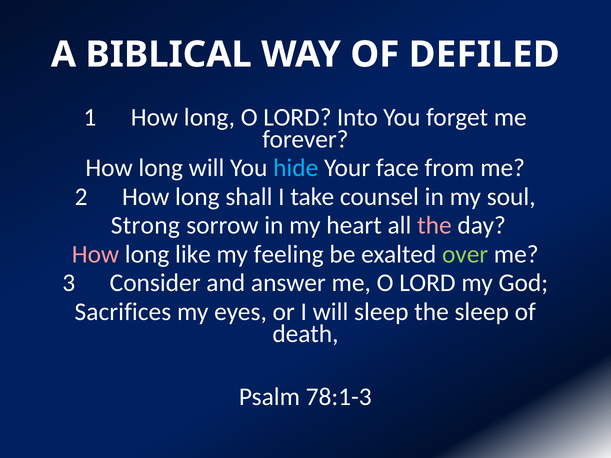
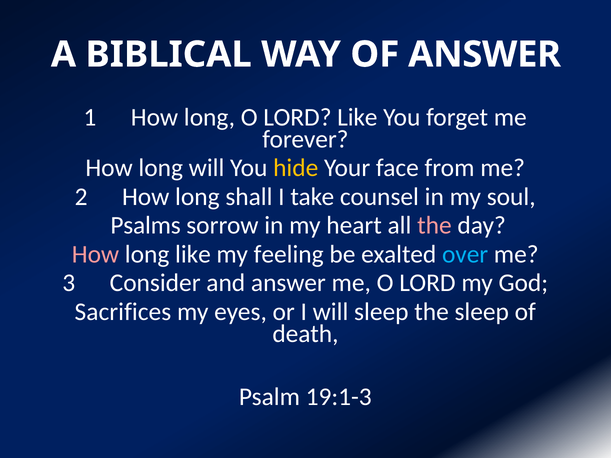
OF DEFILED: DEFILED -> ANSWER (485, 55)
LORD Into: Into -> Like (357, 117)
hide colour: light blue -> yellow (296, 168)
Strong: Strong -> Psalms (146, 226)
over colour: light green -> light blue (465, 254)
78:1-3: 78:1-3 -> 19:1-3 (339, 397)
